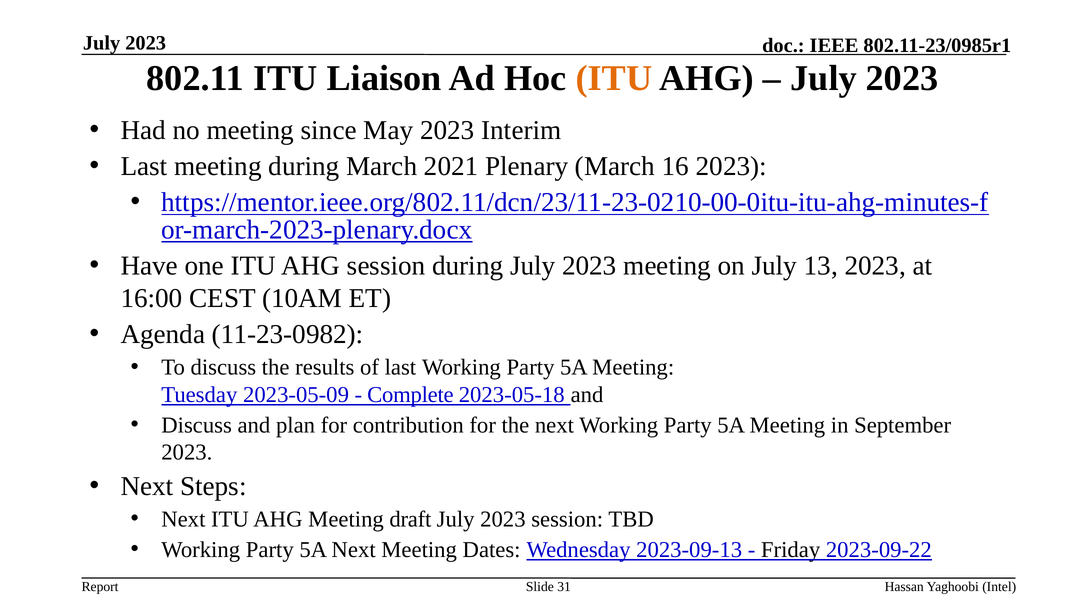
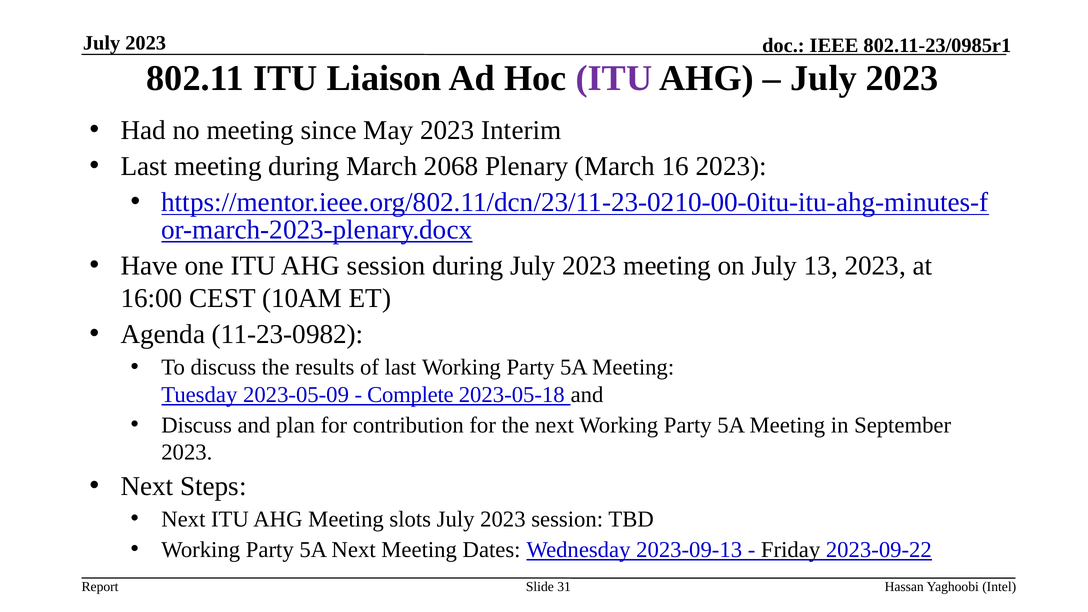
ITU colour: orange -> purple (614, 78)
2021: 2021 -> 2068 (451, 166)
draft: draft -> slots (410, 519)
